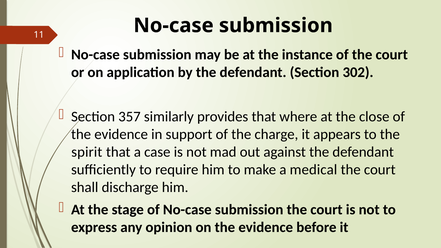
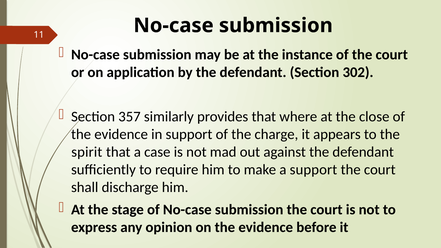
a medical: medical -> support (313, 170)
